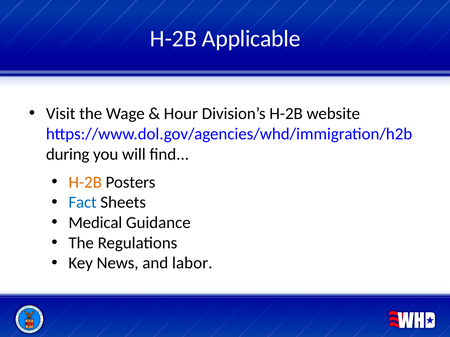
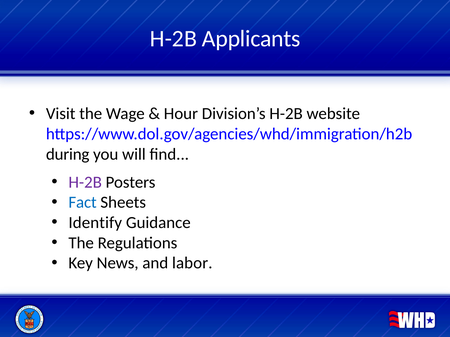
Applicable: Applicable -> Applicants (251, 39)
H-2B colour: orange -> purple (85, 182)
Medical: Medical -> Identify (95, 223)
